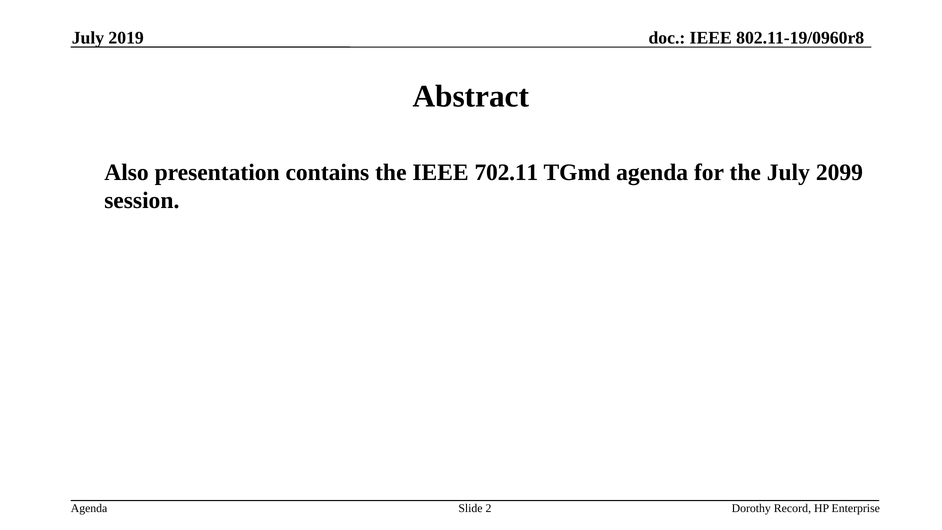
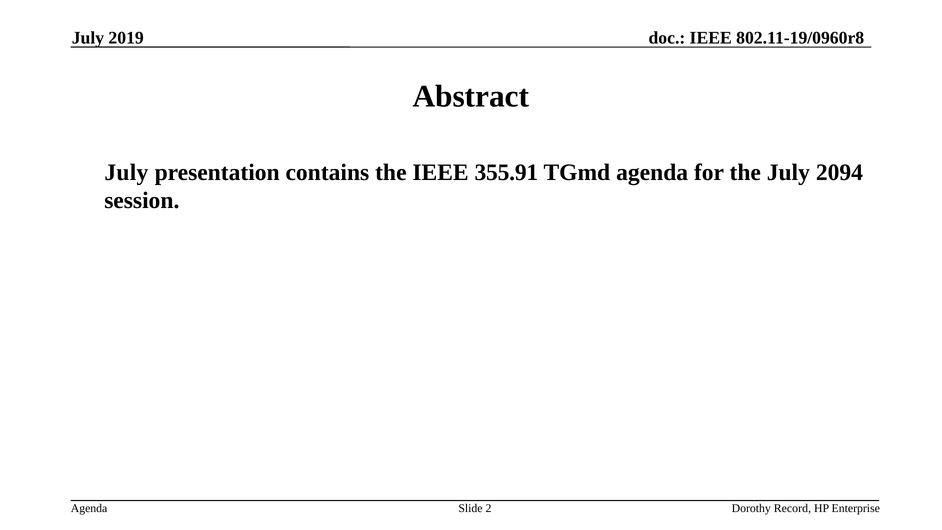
Also: Also -> July (126, 172)
702.11: 702.11 -> 355.91 (506, 172)
2099: 2099 -> 2094 (839, 172)
